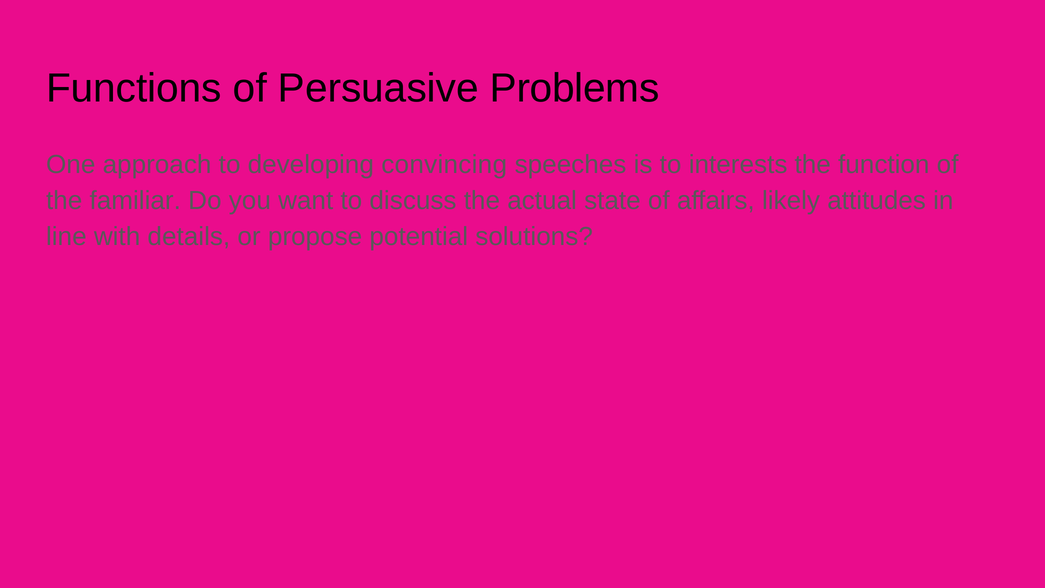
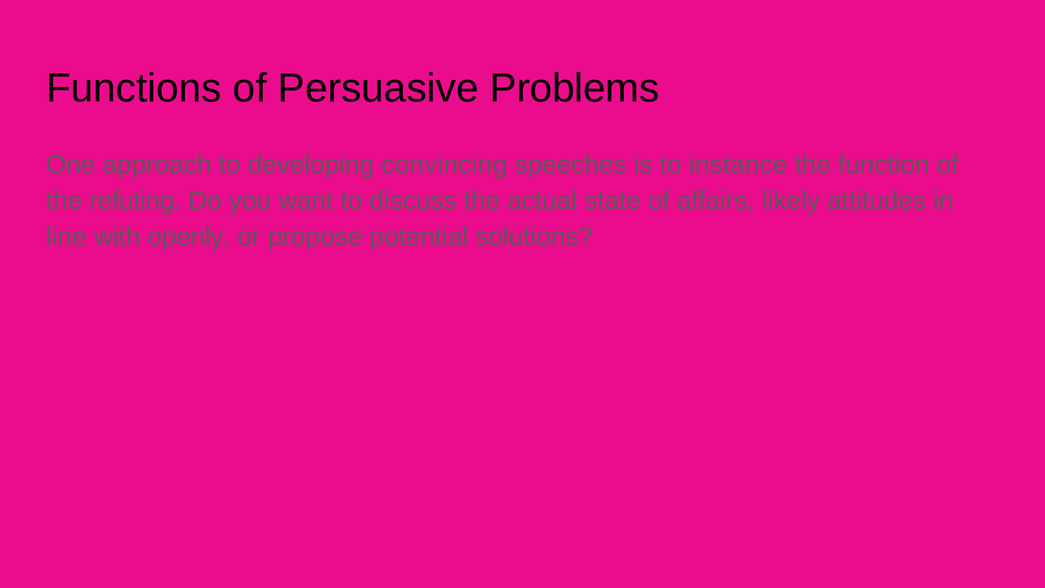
interests: interests -> instance (738, 164)
familiar: familiar -> refuting (135, 200)
details: details -> openly (189, 236)
